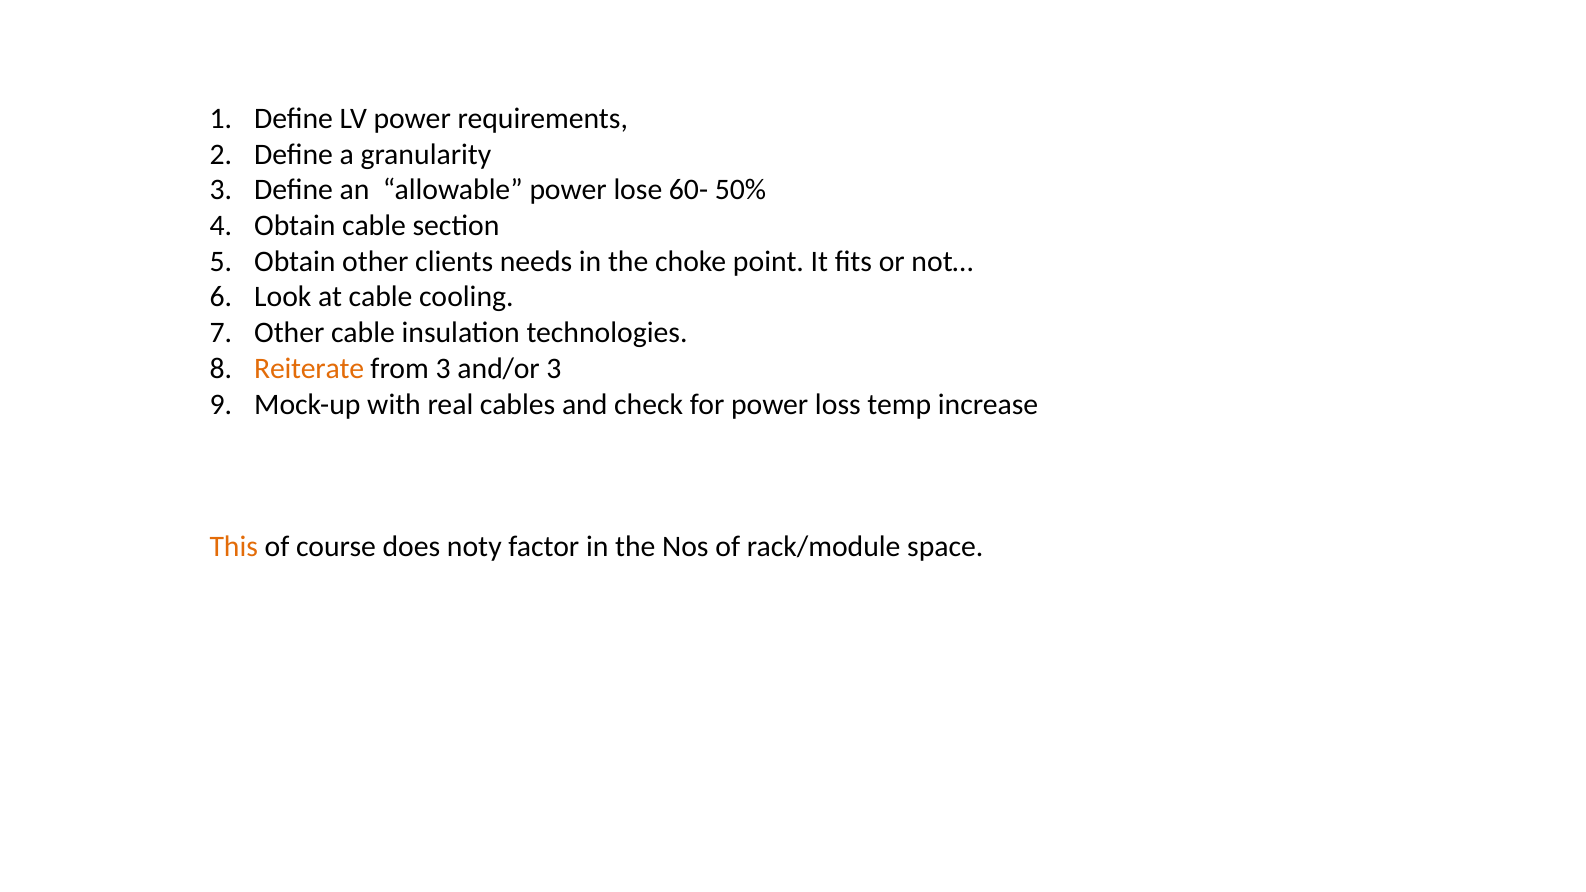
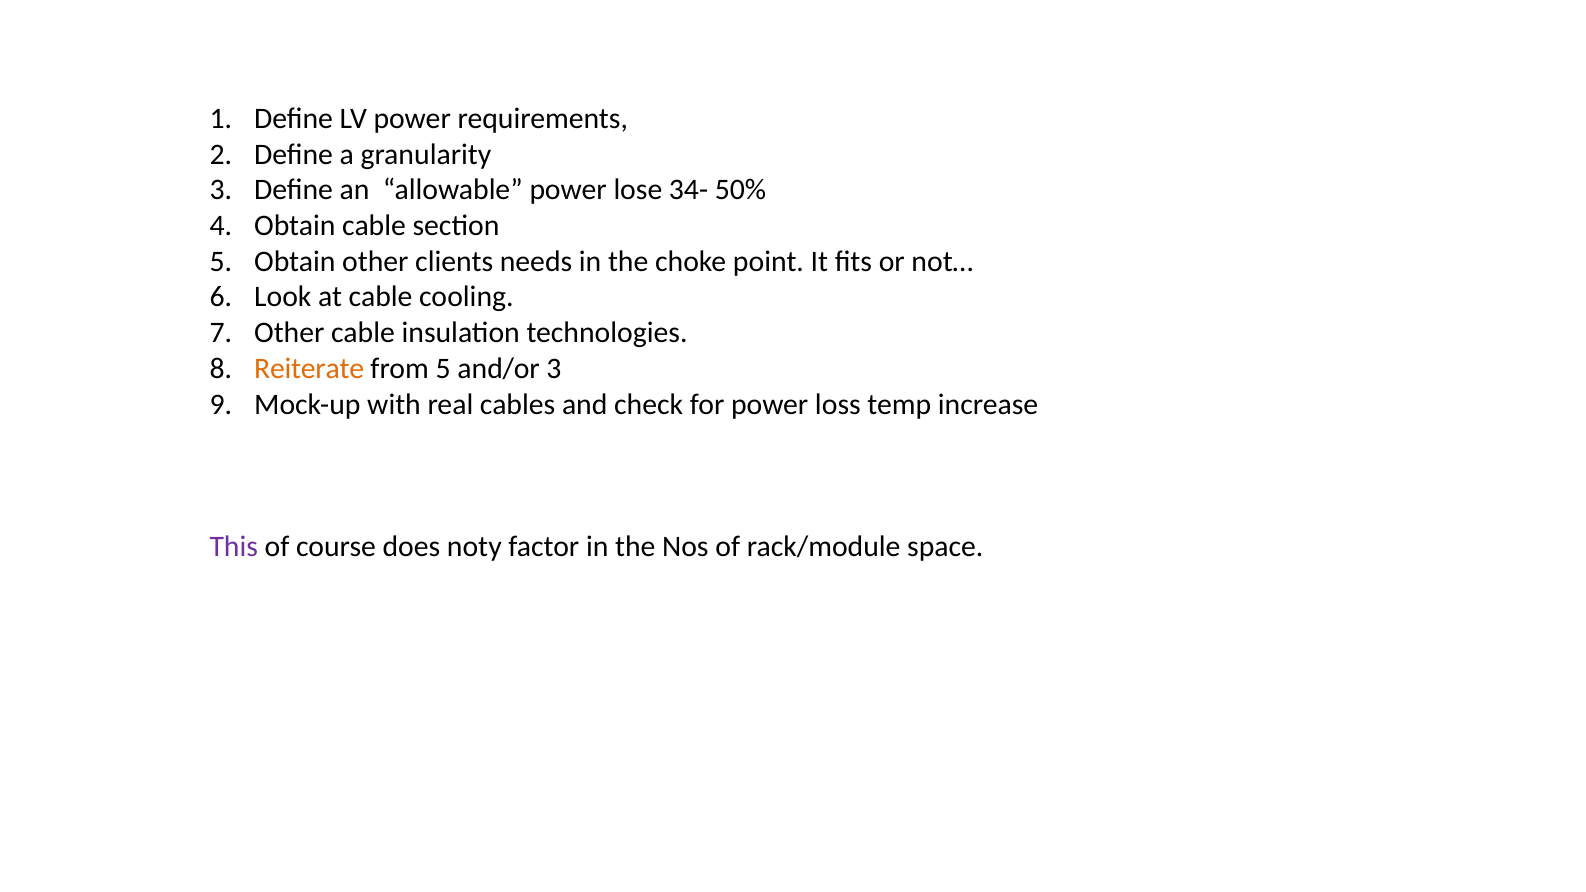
60-: 60- -> 34- (689, 190)
from 3: 3 -> 5 (443, 369)
This colour: orange -> purple (234, 547)
